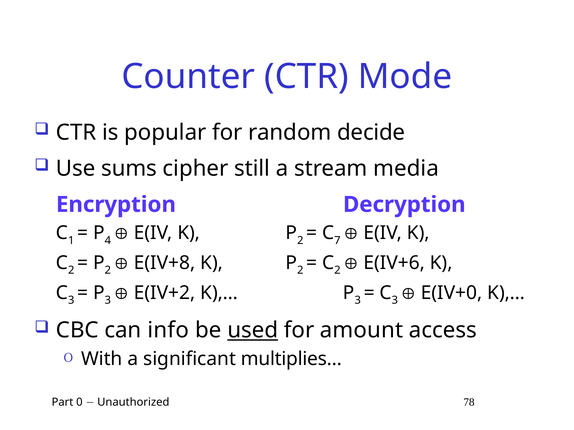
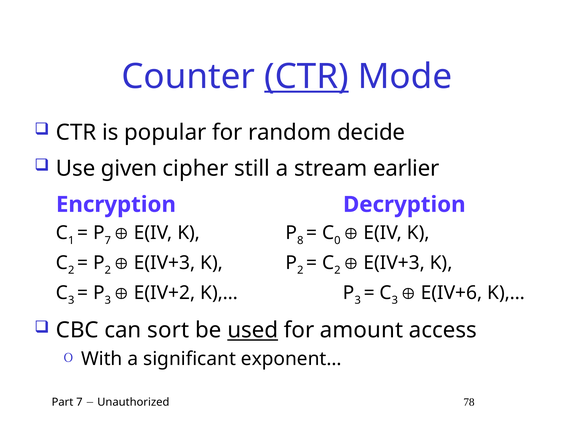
CTR underline: none -> present (306, 77)
sums: sums -> given (129, 169)
media: media -> earlier (406, 169)
4: 4 -> 7 (108, 241)
2: 2 -> 8 (300, 241)
7: 7 -> 0 (337, 241)
E(IV+8: E(IV+8 -> E(IV+3 (165, 263)
E(IV+6: E(IV+6 -> E(IV+3 (394, 263)
E(IV+0: E(IV+0 -> E(IV+6 (452, 293)
info: info -> sort (168, 331)
multiplies…: multiplies… -> exponent… (291, 359)
Part 0: 0 -> 7 (79, 403)
